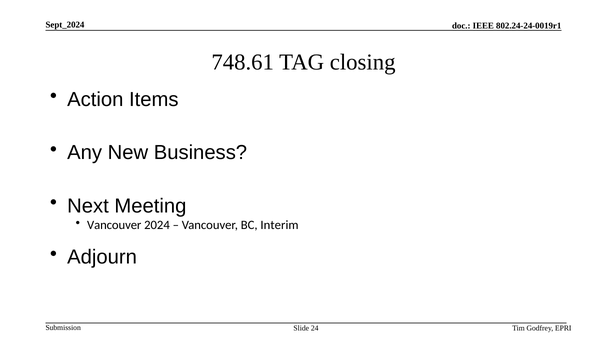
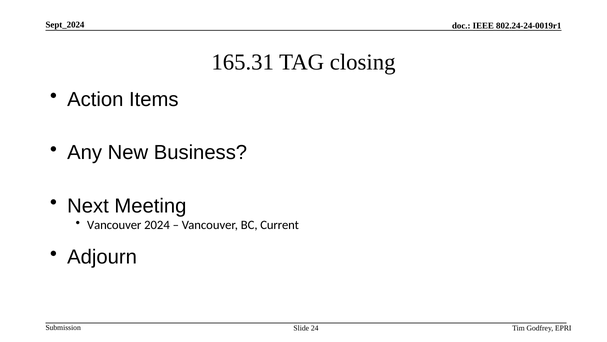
748.61: 748.61 -> 165.31 (243, 62)
Interim: Interim -> Current (280, 225)
